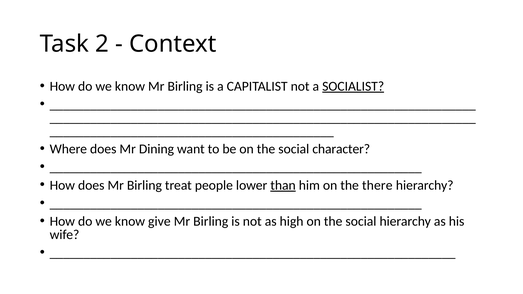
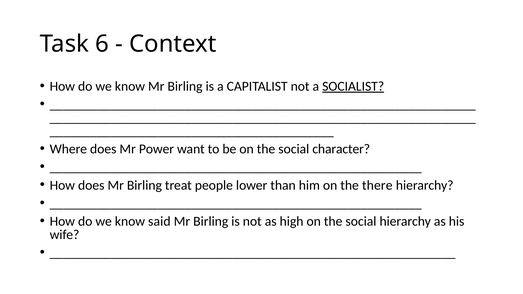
2: 2 -> 6 (102, 44)
Dining: Dining -> Power (157, 149)
than underline: present -> none (283, 185)
give: give -> said (159, 222)
